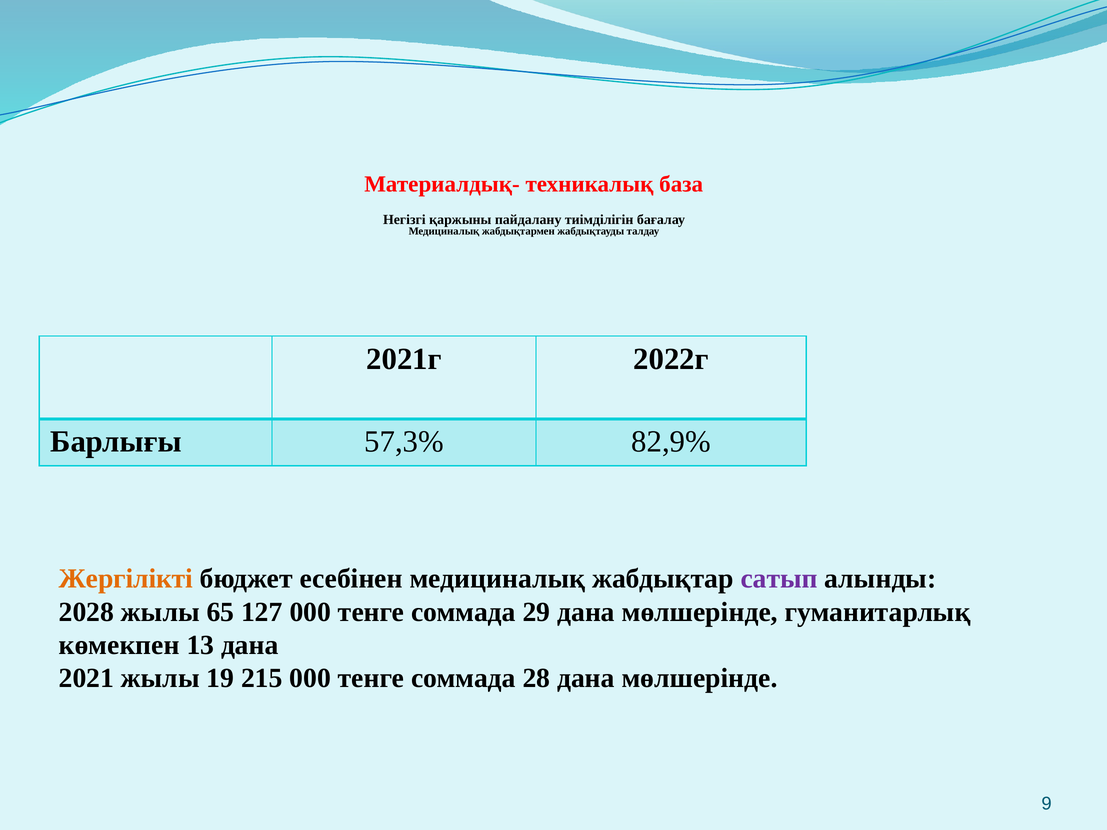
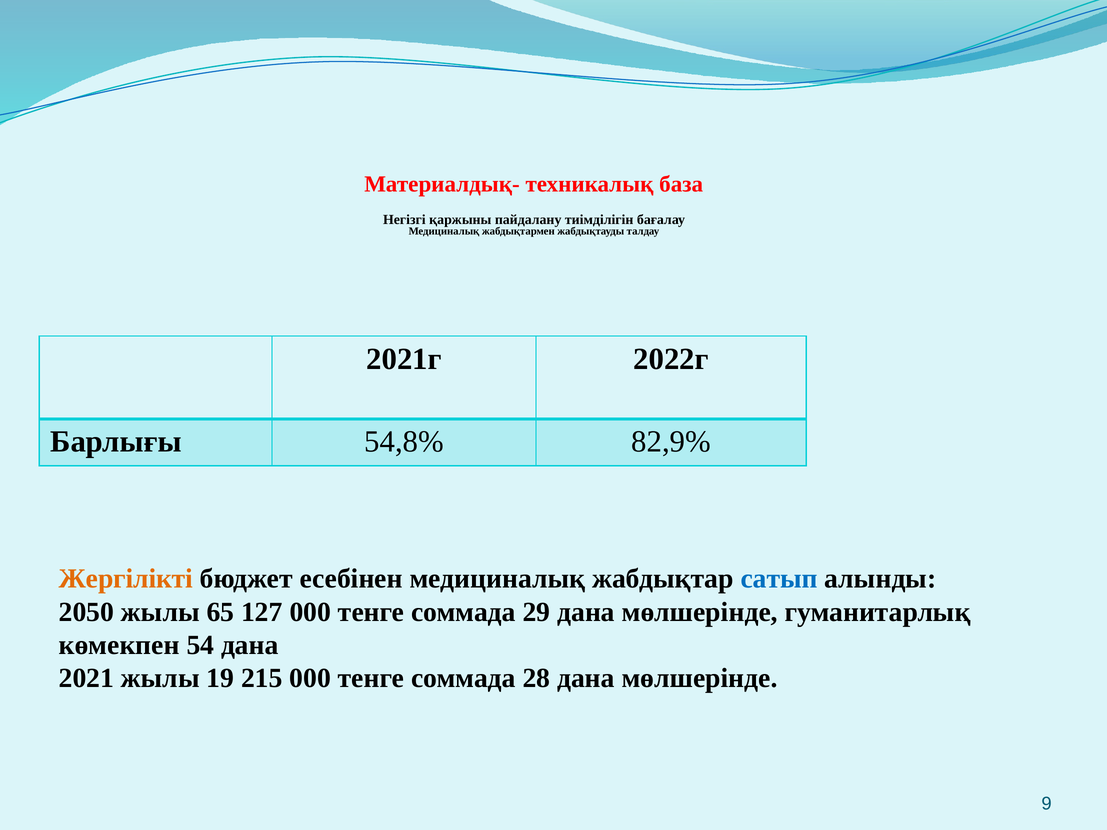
57,3%: 57,3% -> 54,8% (404, 442)
сатып colour: purple -> blue (779, 579)
2028: 2028 -> 2050 (86, 612)
13: 13 -> 54 (200, 645)
